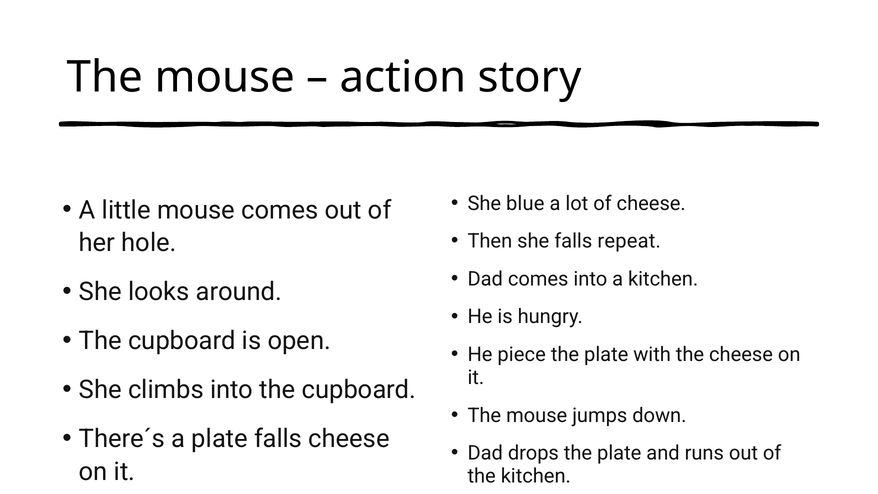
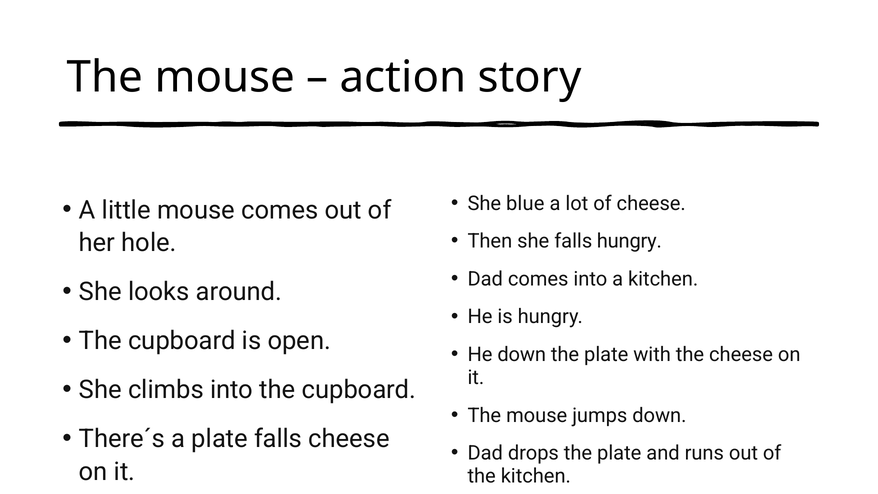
falls repeat: repeat -> hungry (629, 241)
He piece: piece -> down (522, 355)
